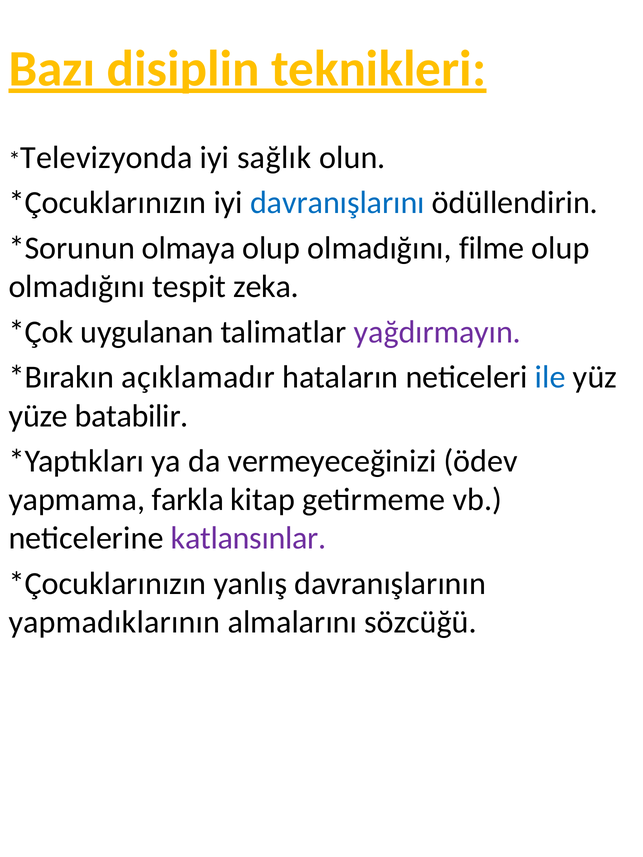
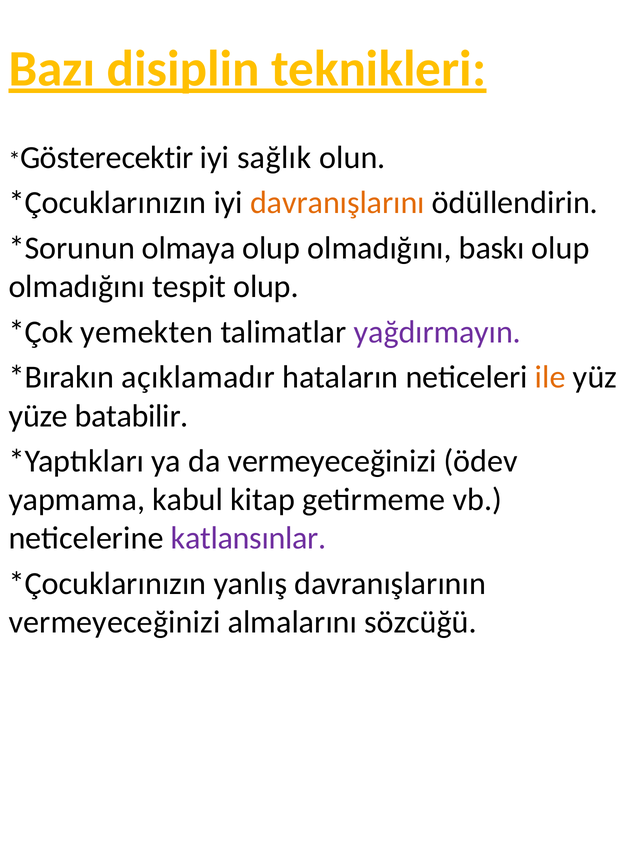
Televizyonda: Televizyonda -> Gösterecektir (107, 158)
davranışlarını colour: blue -> orange (337, 203)
filme: filme -> baskı (492, 248)
tespit zeka: zeka -> olup (266, 287)
uygulanan: uygulanan -> yemekten (147, 332)
ile colour: blue -> orange (550, 377)
farkla: farkla -> kabul (188, 500)
yapmadıklarının: yapmadıklarının -> vermeyeceğinizi (114, 622)
